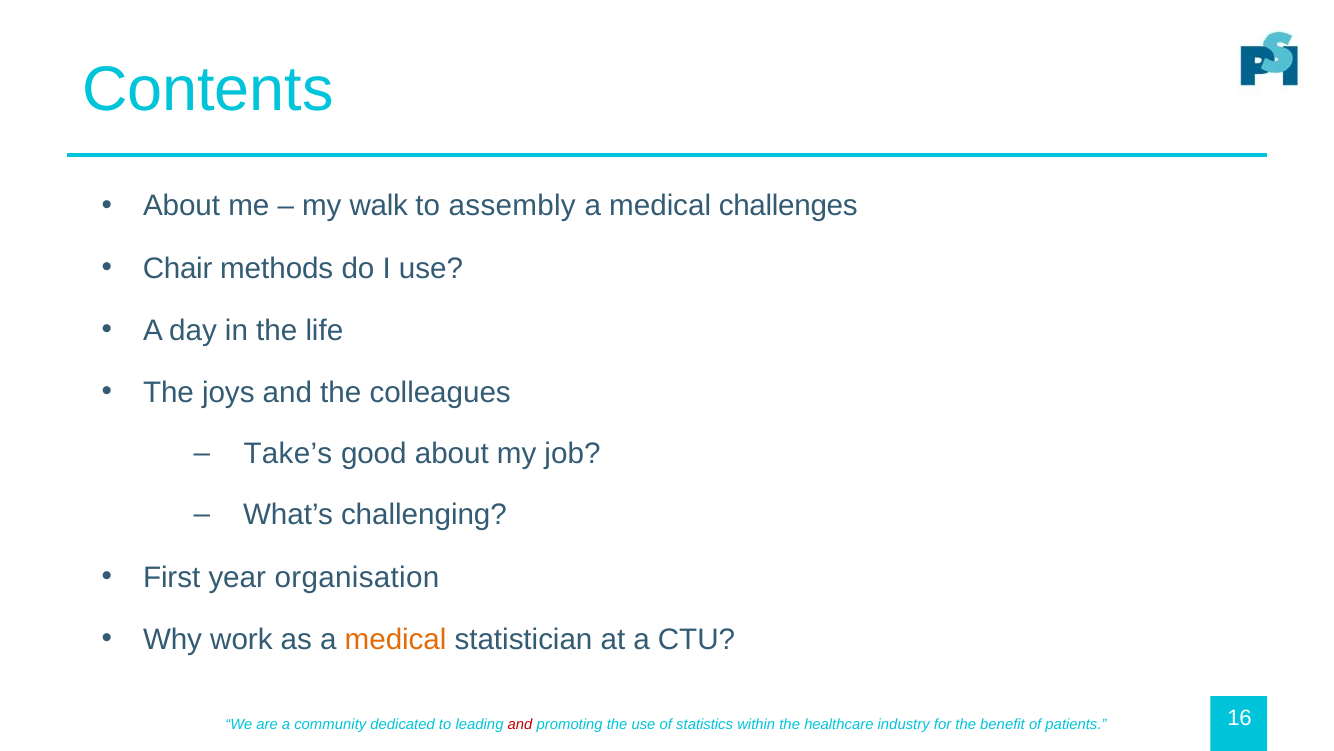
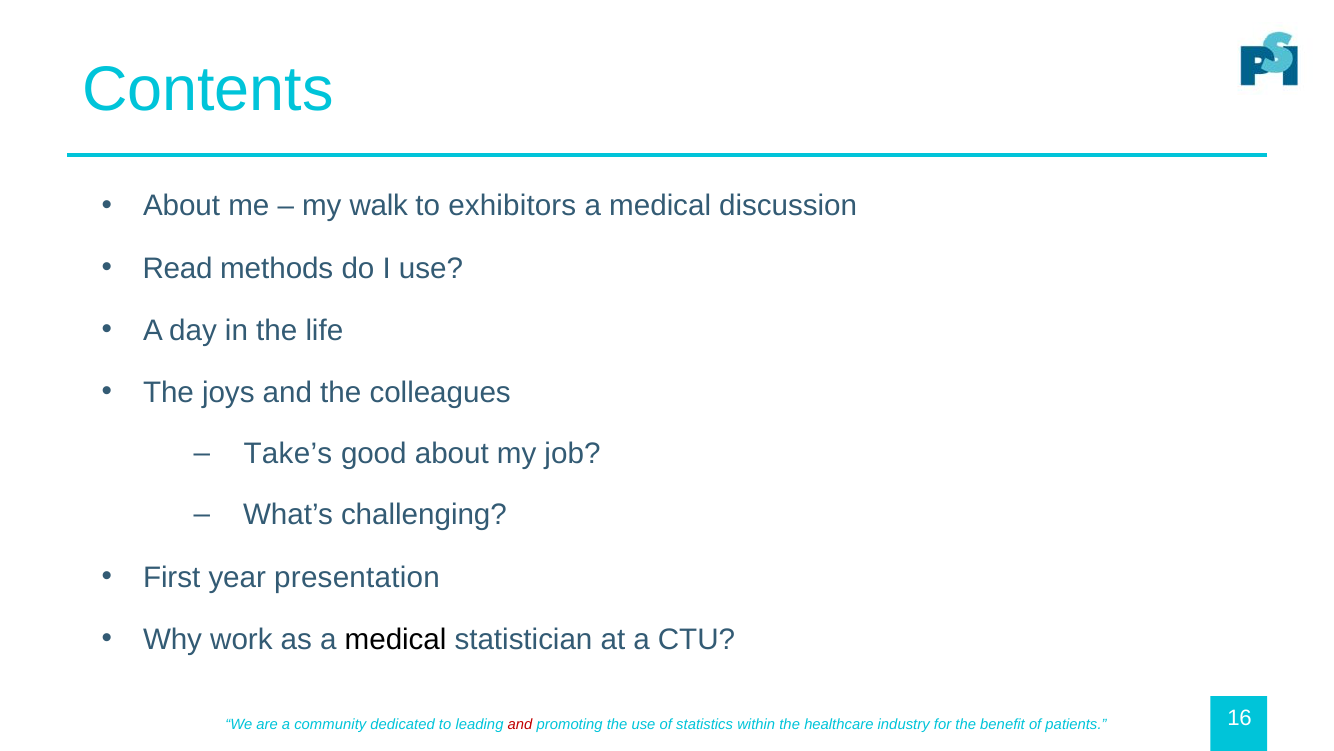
assembly: assembly -> exhibitors (512, 206)
challenges: challenges -> discussion (788, 206)
Chair: Chair -> Read (178, 268)
organisation: organisation -> presentation (357, 577)
medical colour: orange -> black (396, 639)
